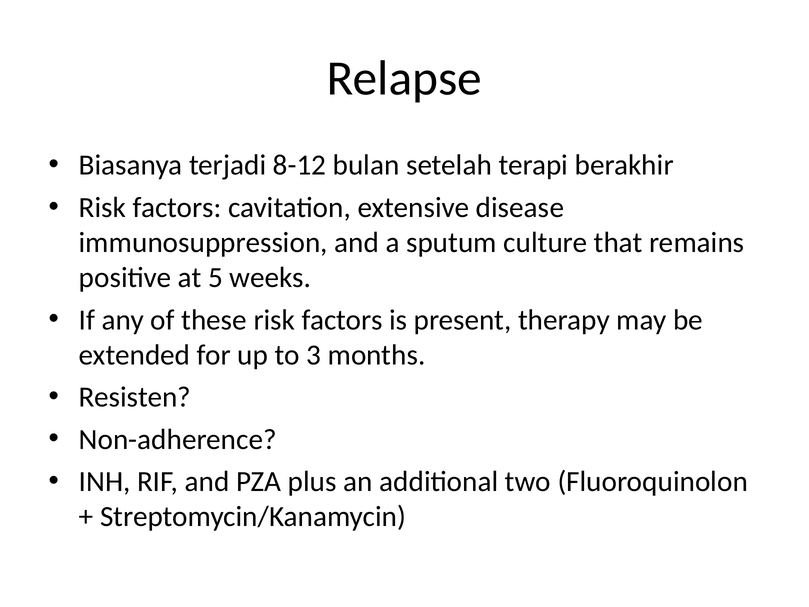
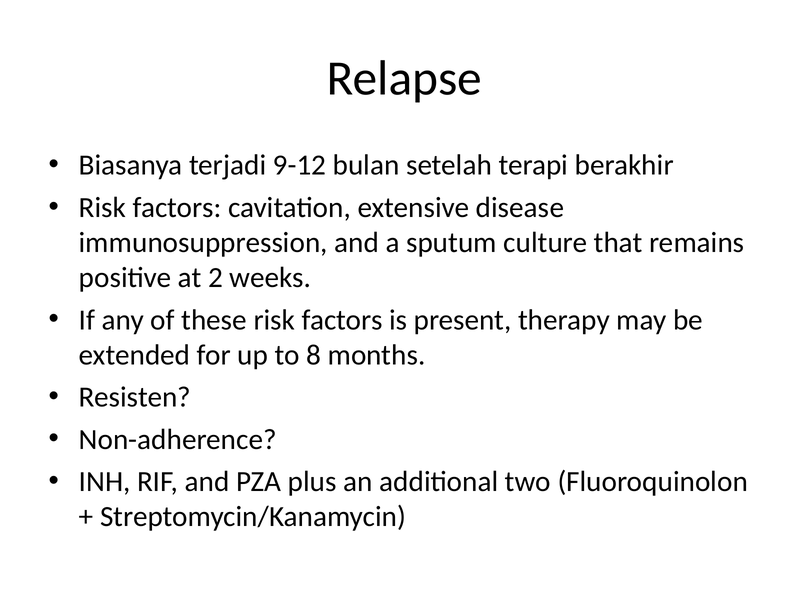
8-12: 8-12 -> 9-12 (299, 165)
5: 5 -> 2 (215, 277)
3: 3 -> 8 (314, 355)
